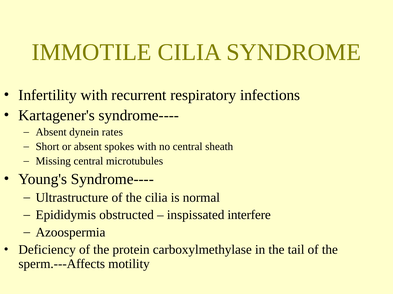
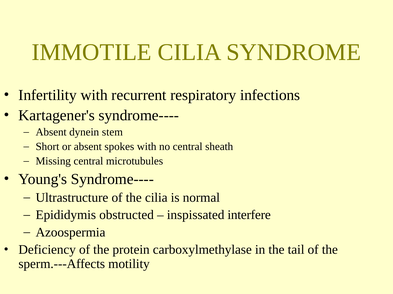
rates: rates -> stem (112, 132)
